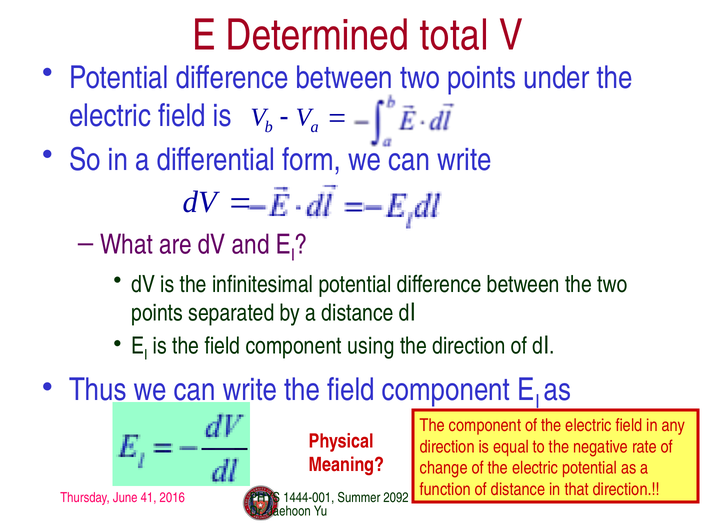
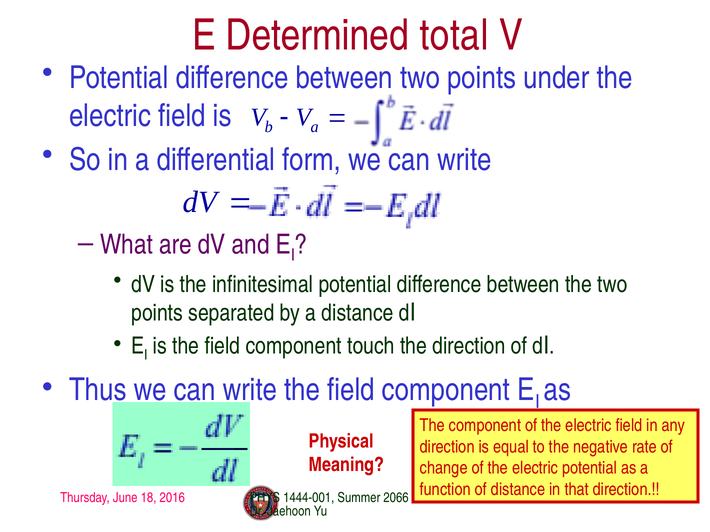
using: using -> touch (371, 346)
41: 41 -> 18 (149, 498)
2092: 2092 -> 2066 (396, 498)
